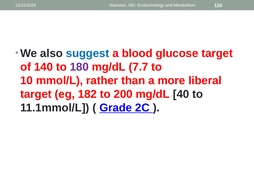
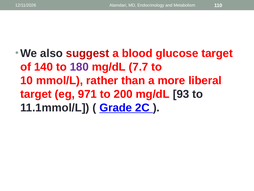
suggest colour: blue -> red (88, 53)
182: 182 -> 971 (87, 94)
40: 40 -> 93 (181, 94)
